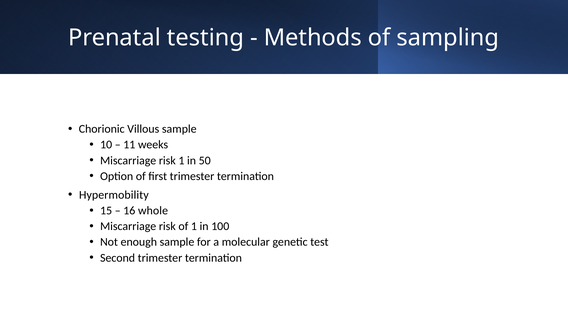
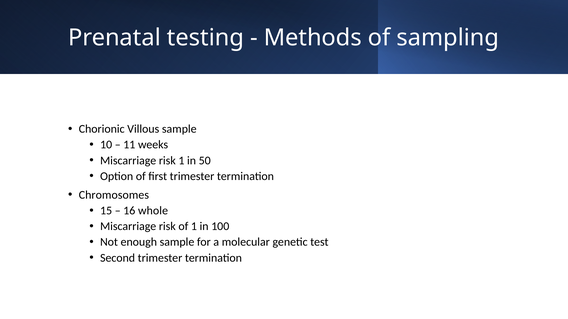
Hypermobility: Hypermobility -> Chromosomes (114, 195)
